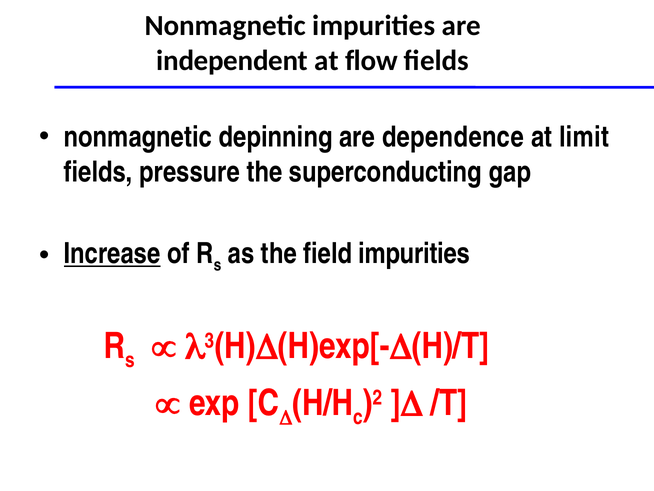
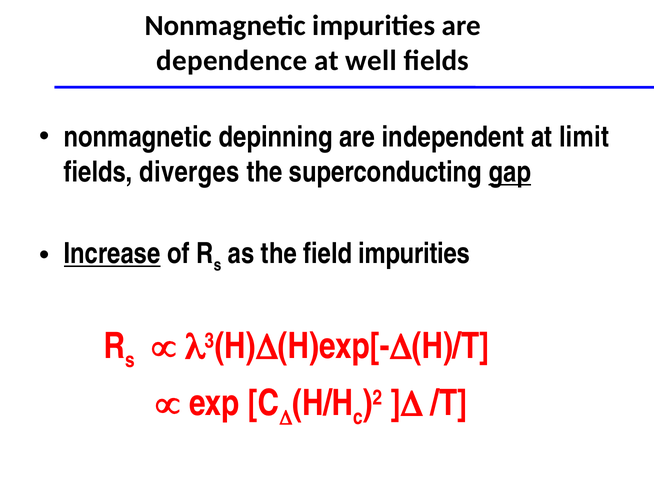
independent: independent -> dependence (232, 60)
flow: flow -> well (371, 60)
dependence: dependence -> independent (453, 137)
pressure: pressure -> diverges (189, 172)
gap underline: none -> present (510, 172)
